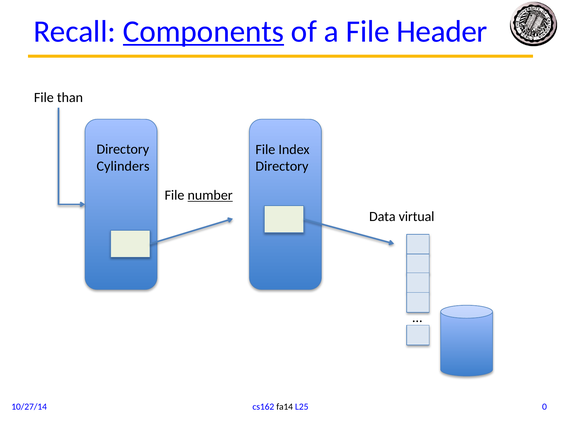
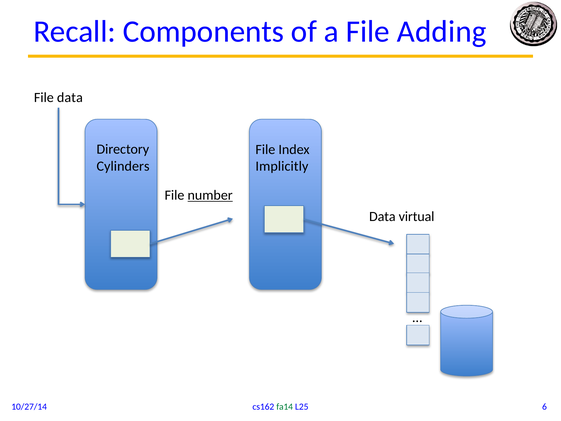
Components underline: present -> none (203, 31)
Header: Header -> Adding (442, 31)
File than: than -> data (70, 98)
Directory: Directory -> Implicitly (282, 166)
fa14 colour: black -> green (285, 406)
0: 0 -> 6 (545, 406)
